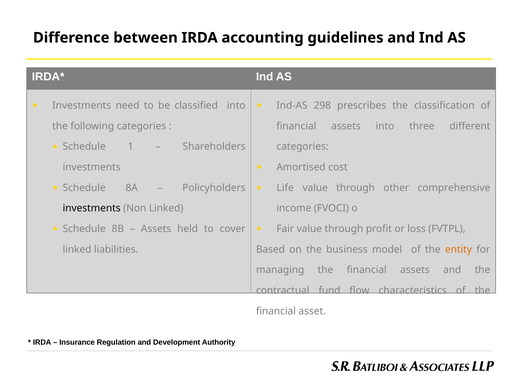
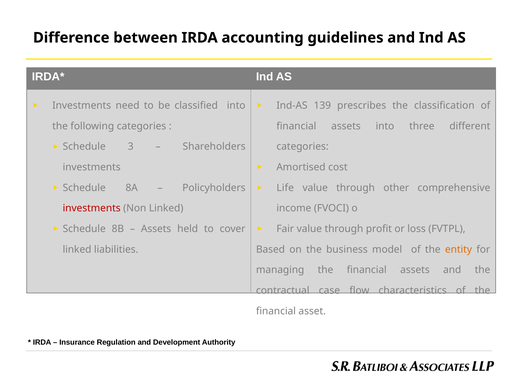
298: 298 -> 139 (322, 106)
1: 1 -> 3 (131, 147)
investments colour: black -> red (92, 209)
fund: fund -> case (329, 291)
